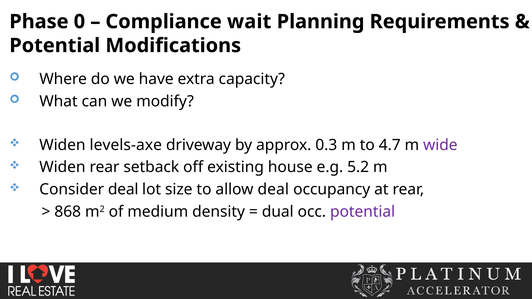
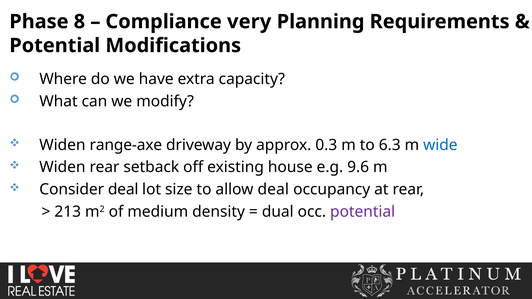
0: 0 -> 8 (79, 22)
wait: wait -> very (249, 22)
levels-axe: levels-axe -> range-axe (126, 145)
4.7: 4.7 -> 6.3 (390, 145)
wide colour: purple -> blue (440, 145)
5.2: 5.2 -> 9.6 (358, 167)
868: 868 -> 213 (68, 212)
